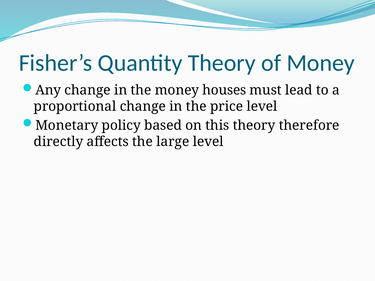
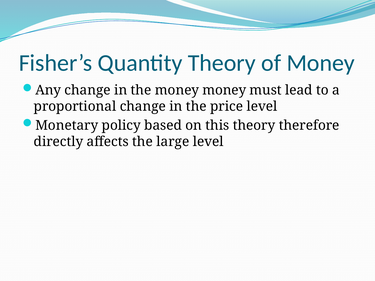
money houses: houses -> money (224, 90)
